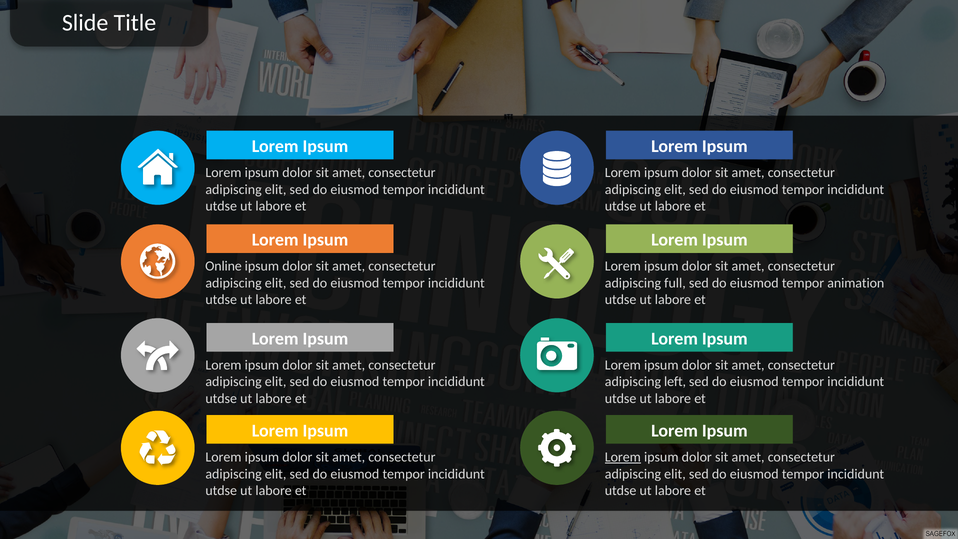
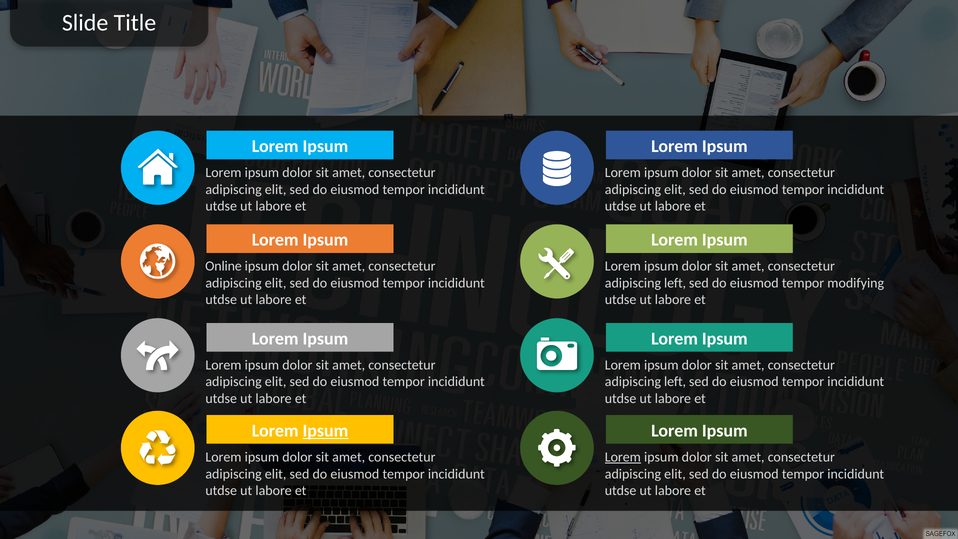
full: full -> left (675, 283)
animation: animation -> modifying (856, 283)
Ipsum underline: none -> present (325, 431)
